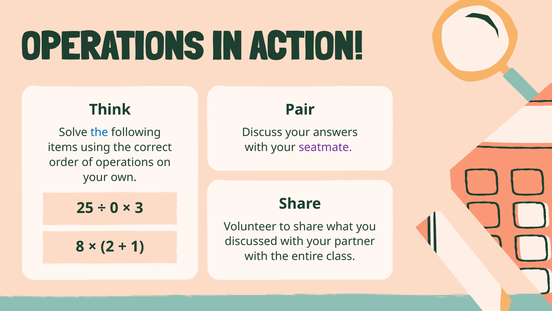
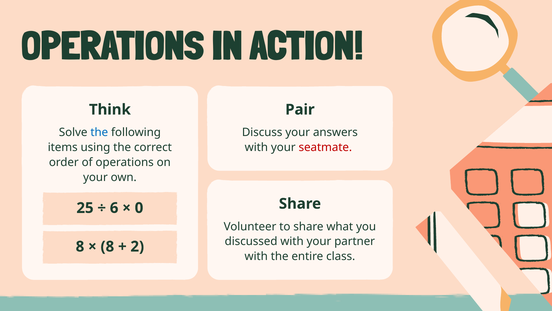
seatmate colour: purple -> red (325, 147)
0: 0 -> 6 (114, 208)
3: 3 -> 0 (139, 208)
2: 2 -> 8 (107, 246)
1: 1 -> 2 (137, 246)
